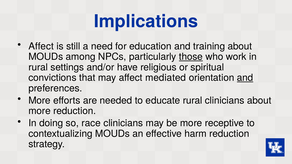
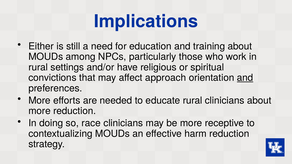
Affect: Affect -> Either (41, 46)
those underline: present -> none (191, 57)
mediated: mediated -> approach (166, 78)
